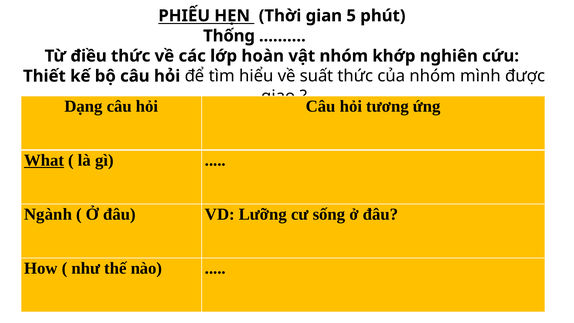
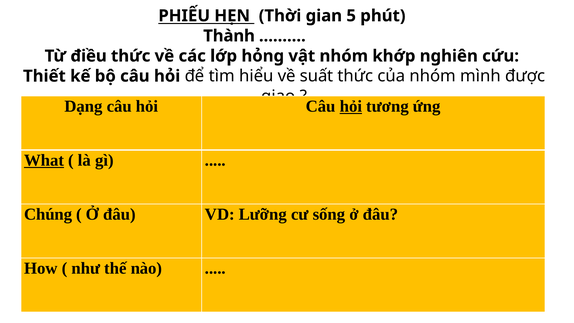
Thống: Thống -> Thành (229, 36)
hoàn: hoàn -> hỏng (263, 56)
hỏi underline: none -> present (351, 106)
Ngành: Ngành -> Chúng (48, 214)
